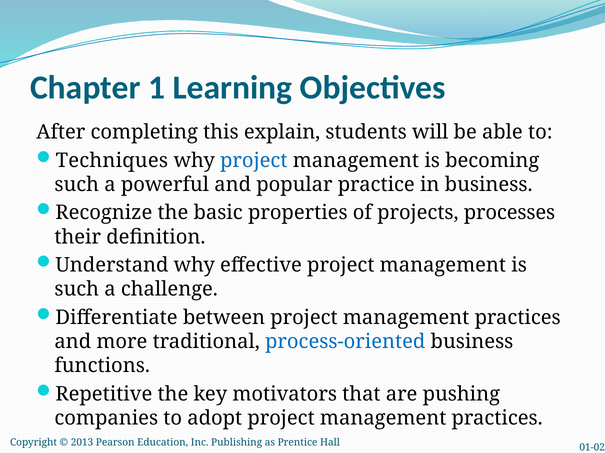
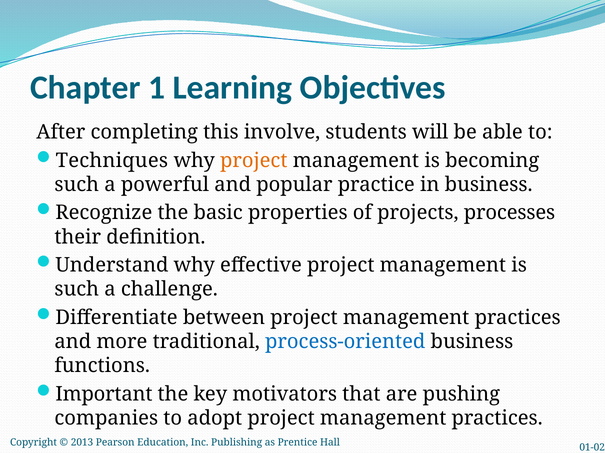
explain: explain -> involve (282, 132)
project colour: blue -> orange (254, 161)
Repetitive: Repetitive -> Important (104, 395)
